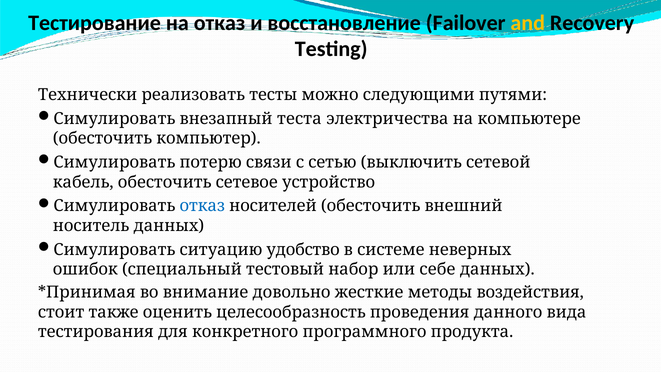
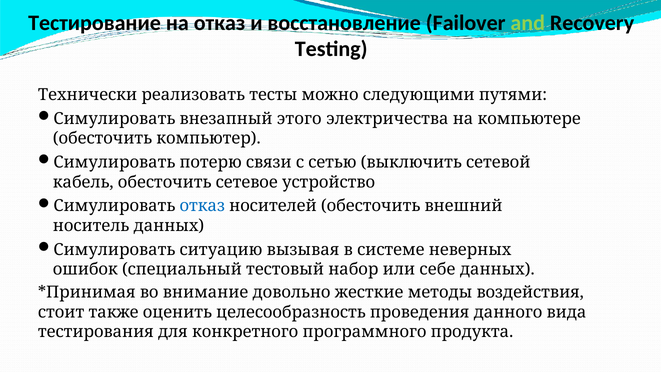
and colour: yellow -> light green (528, 23)
теста: теста -> этого (299, 119)
удобство: удобство -> вызывая (303, 250)
